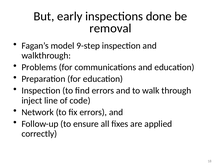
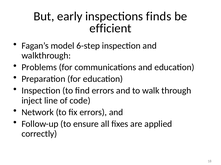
done: done -> finds (159, 16)
removal: removal -> efficient (110, 28)
9-step: 9-step -> 6-step (88, 46)
